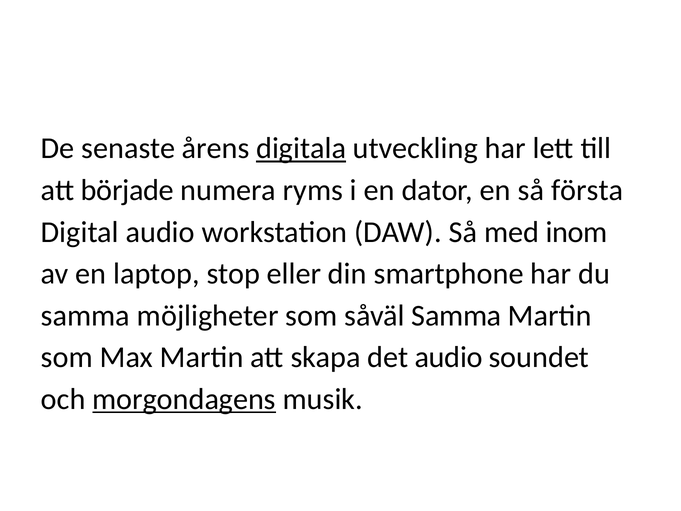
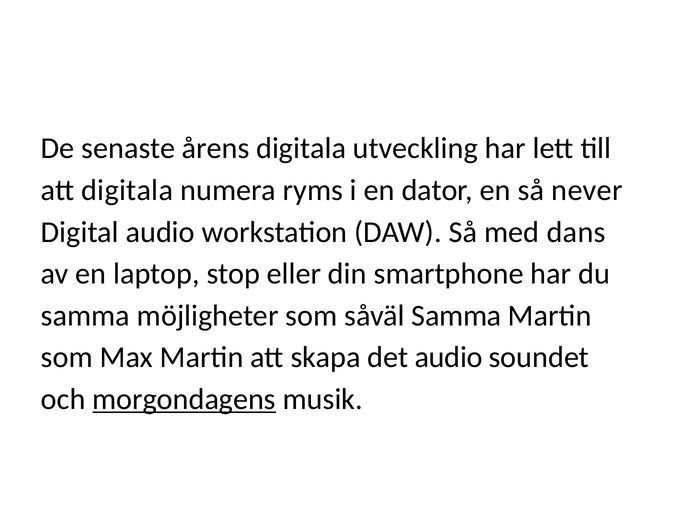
digitala underline: present -> none (301, 148)
att började: började -> digitala (127, 190)
första: första -> never (587, 190)
inom: inom -> dans (576, 232)
